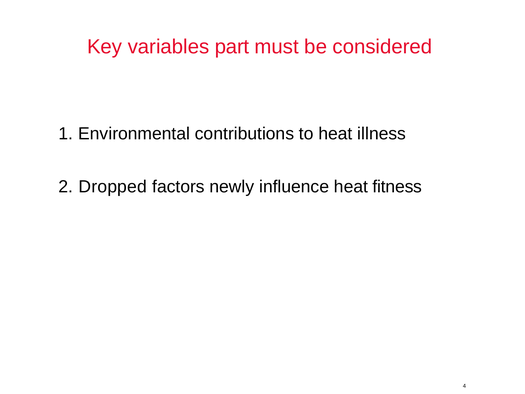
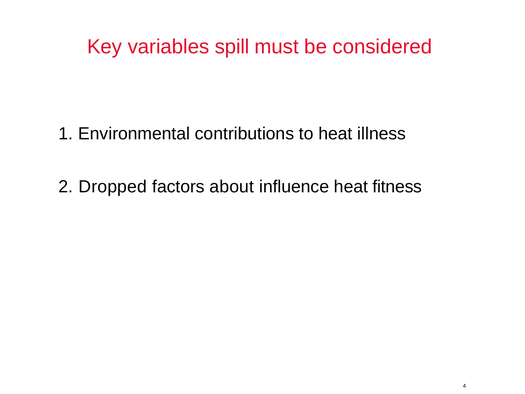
part: part -> spill (232, 47)
newly: newly -> about (232, 187)
